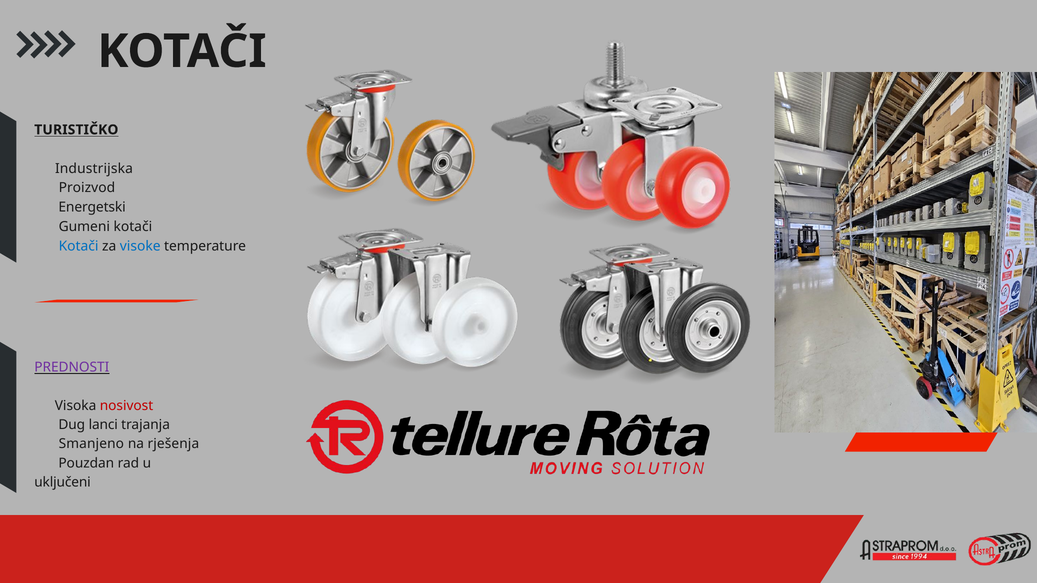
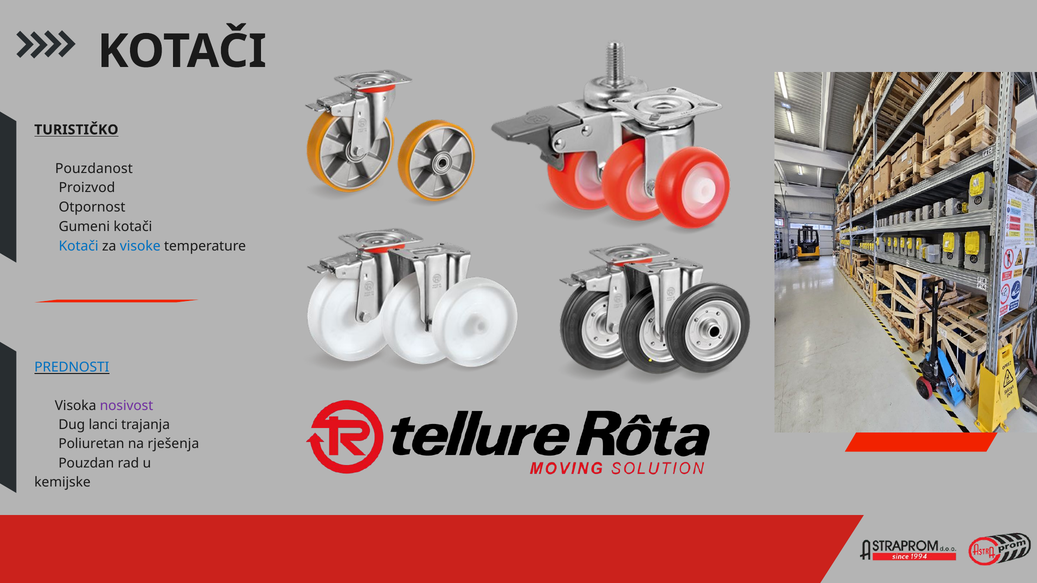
Industrijska: Industrijska -> Pouzdanost (94, 169)
Energetski: Energetski -> Otpornost (92, 207)
PREDNOSTI colour: purple -> blue (72, 368)
nosivost colour: red -> purple (126, 406)
Smanjeno: Smanjeno -> Poliuretan (91, 444)
uključeni: uključeni -> kemijske (62, 482)
